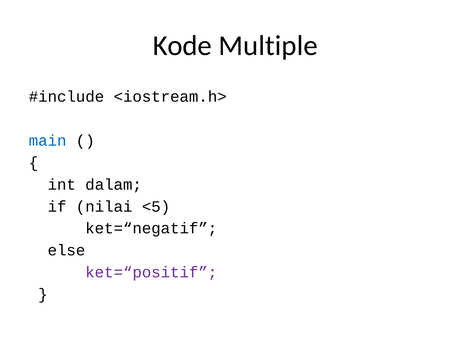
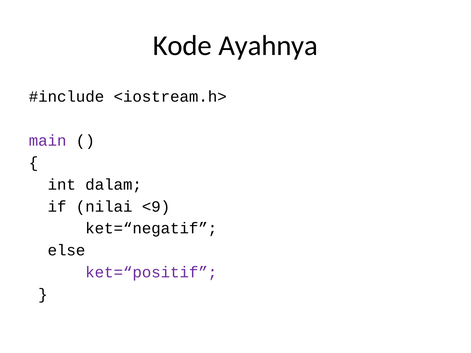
Multiple: Multiple -> Ayahnya (268, 46)
main colour: blue -> purple (48, 141)
<5: <5 -> <9 (156, 207)
